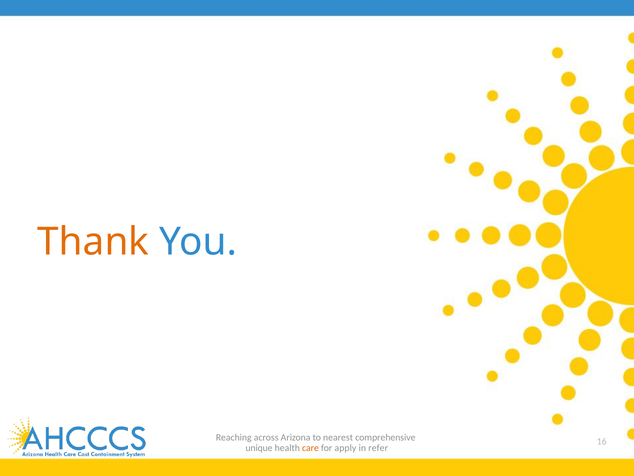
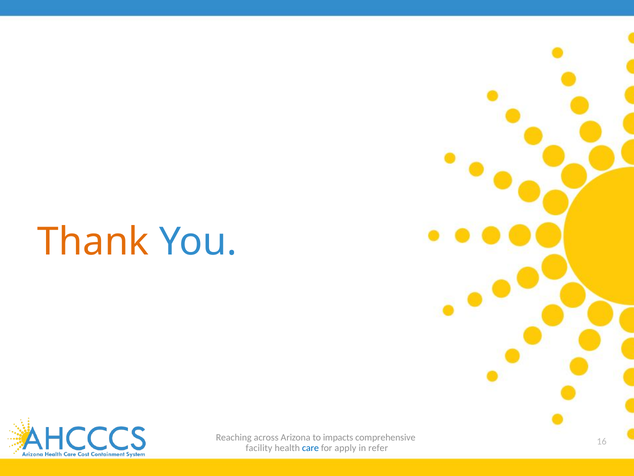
nearest: nearest -> impacts (338, 437)
unique: unique -> facility (259, 448)
care colour: orange -> blue (310, 448)
